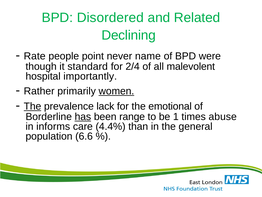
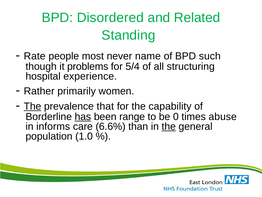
Declining: Declining -> Standing (128, 35)
point: point -> most (93, 56)
were: were -> such (210, 56)
standard: standard -> problems (88, 66)
2/4: 2/4 -> 5/4 (133, 66)
malevolent: malevolent -> structuring (191, 66)
importantly: importantly -> experience (90, 76)
women underline: present -> none (116, 91)
lack: lack -> that (105, 106)
emotional: emotional -> capability (170, 106)
1: 1 -> 0 (176, 116)
4.4%: 4.4% -> 6.6% (111, 126)
the underline: none -> present (169, 126)
6.6: 6.6 -> 1.0 (84, 136)
